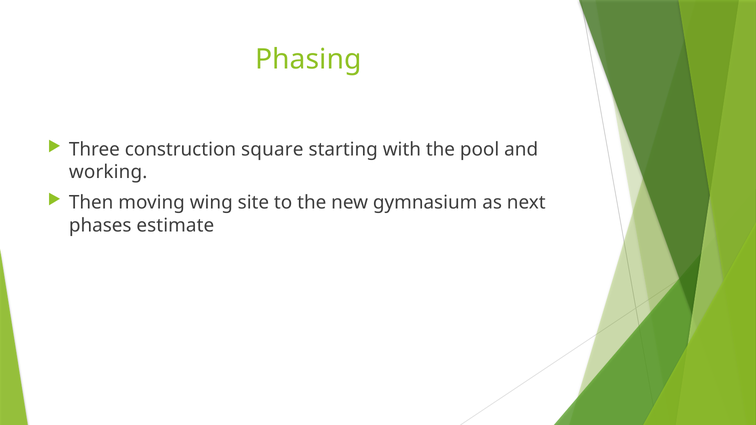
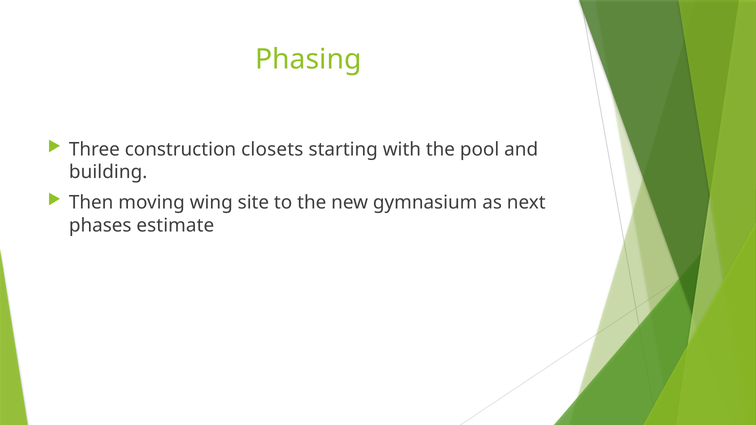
square: square -> closets (272, 149)
working: working -> building (108, 172)
